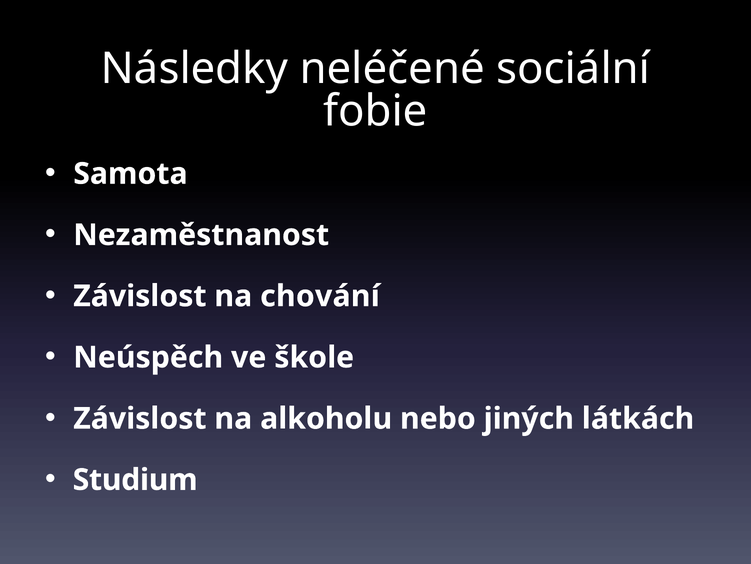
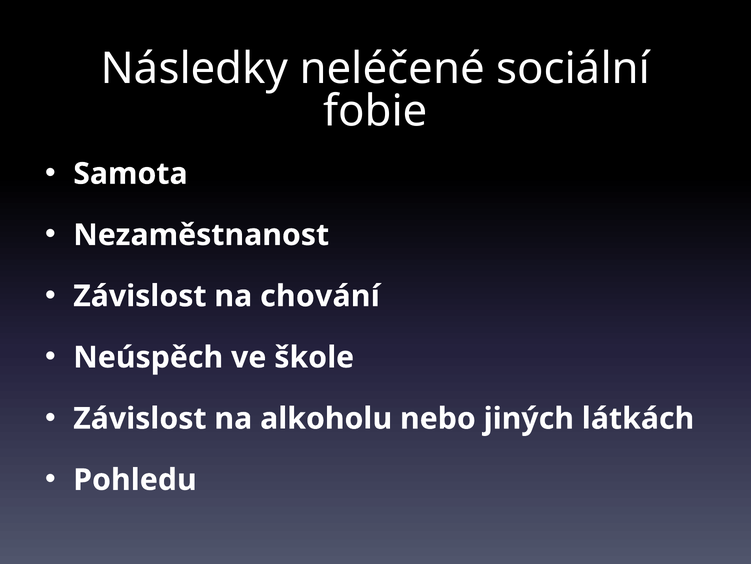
Studium: Studium -> Pohledu (135, 479)
